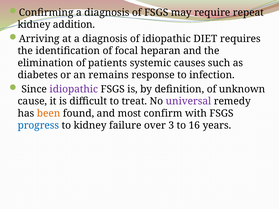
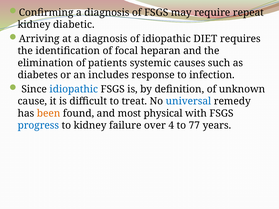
addition: addition -> diabetic (74, 25)
remains: remains -> includes (109, 75)
idiopathic colour: purple -> blue (74, 89)
universal colour: purple -> blue (189, 101)
confirm: confirm -> physical (163, 113)
3: 3 -> 4 (171, 126)
16: 16 -> 77 (194, 126)
